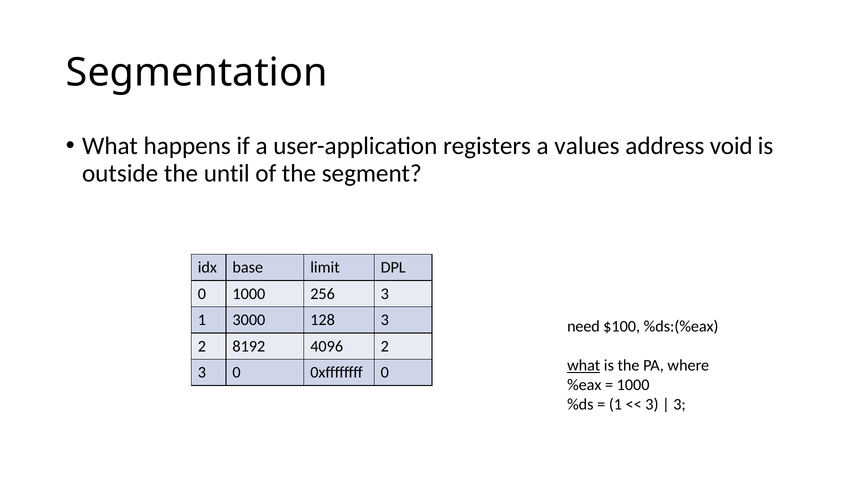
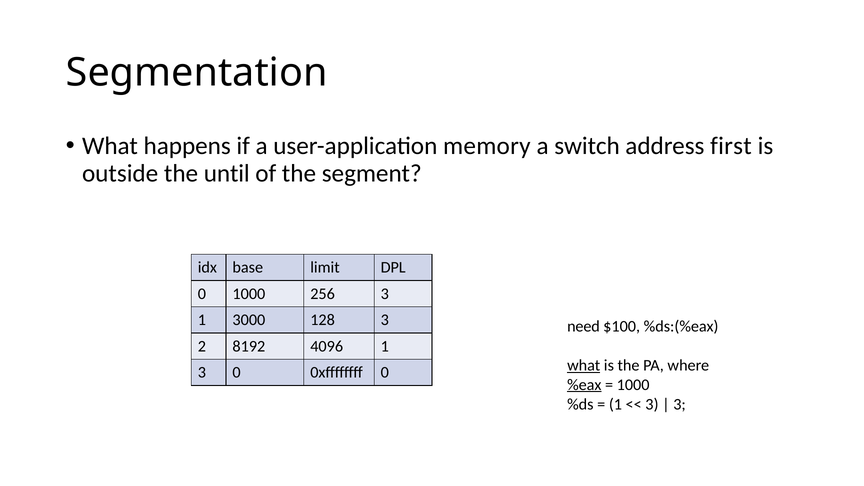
registers: registers -> memory (487, 146)
values: values -> switch (587, 146)
void: void -> first (731, 146)
4096 2: 2 -> 1 (385, 346)
%eax underline: none -> present (584, 385)
